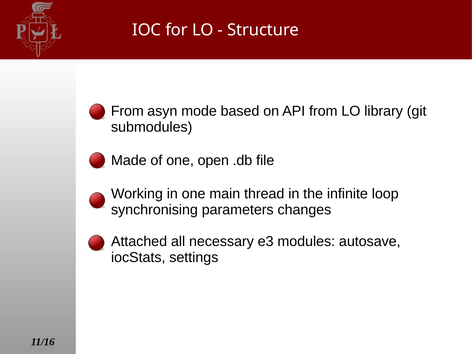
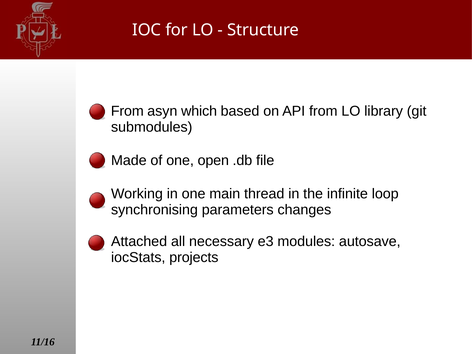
mode: mode -> which (199, 111)
settings: settings -> projects (194, 257)
